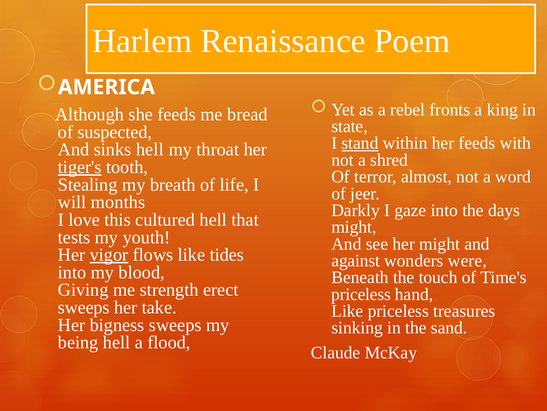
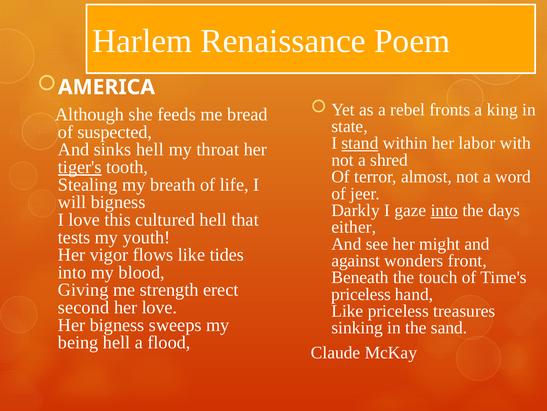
her feeds: feeds -> labor (477, 143)
will months: months -> bigness (118, 202)
into underline: none -> present (444, 210)
might: might -> either (354, 227)
vigor underline: present -> none (109, 254)
were: were -> front (467, 260)
sweeps: sweeps -> second (84, 307)
her take: take -> love (159, 307)
